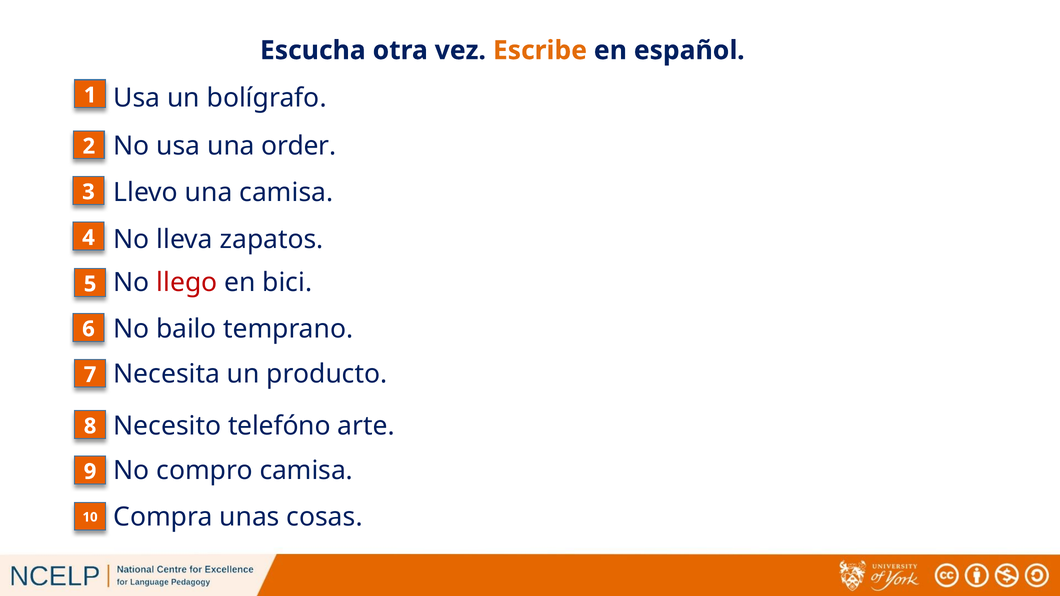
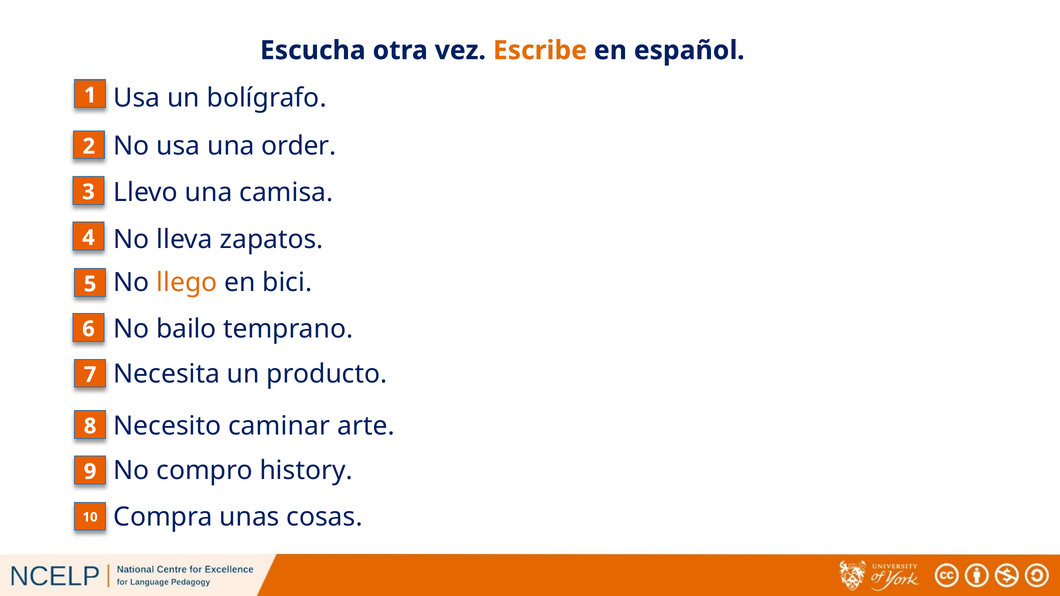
llego colour: red -> orange (187, 283)
telefóno: telefóno -> caminar (279, 426)
compro camisa: camisa -> history (306, 471)
